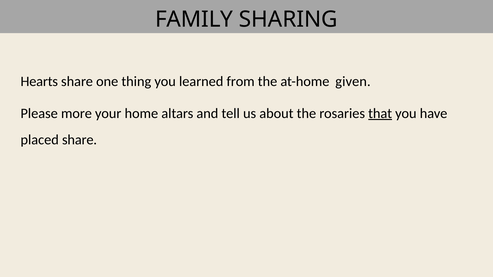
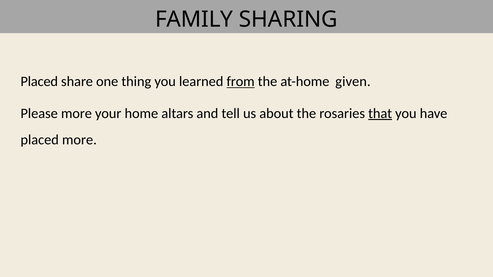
Hearts: Hearts -> Placed (39, 82)
from underline: none -> present (241, 82)
placed share: share -> more (79, 140)
